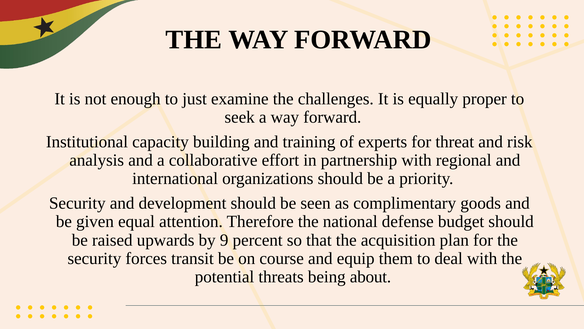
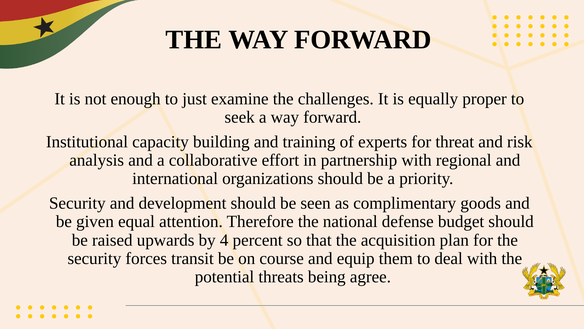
9: 9 -> 4 (224, 240)
about: about -> agree (370, 277)
